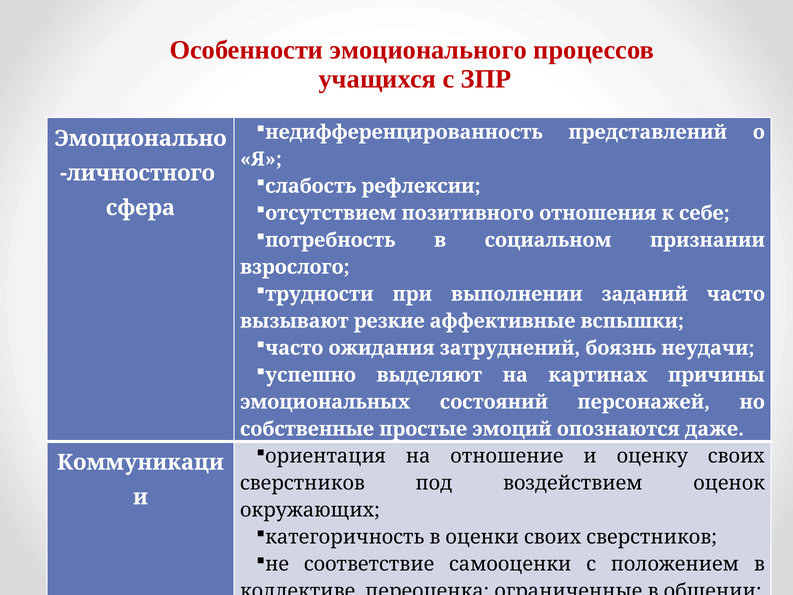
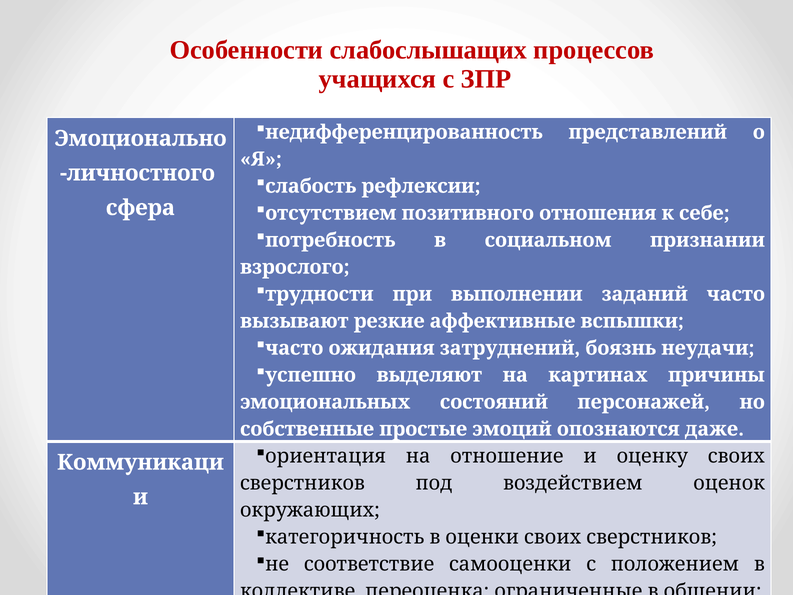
эмоционального: эмоционального -> слабослышащих (428, 50)
